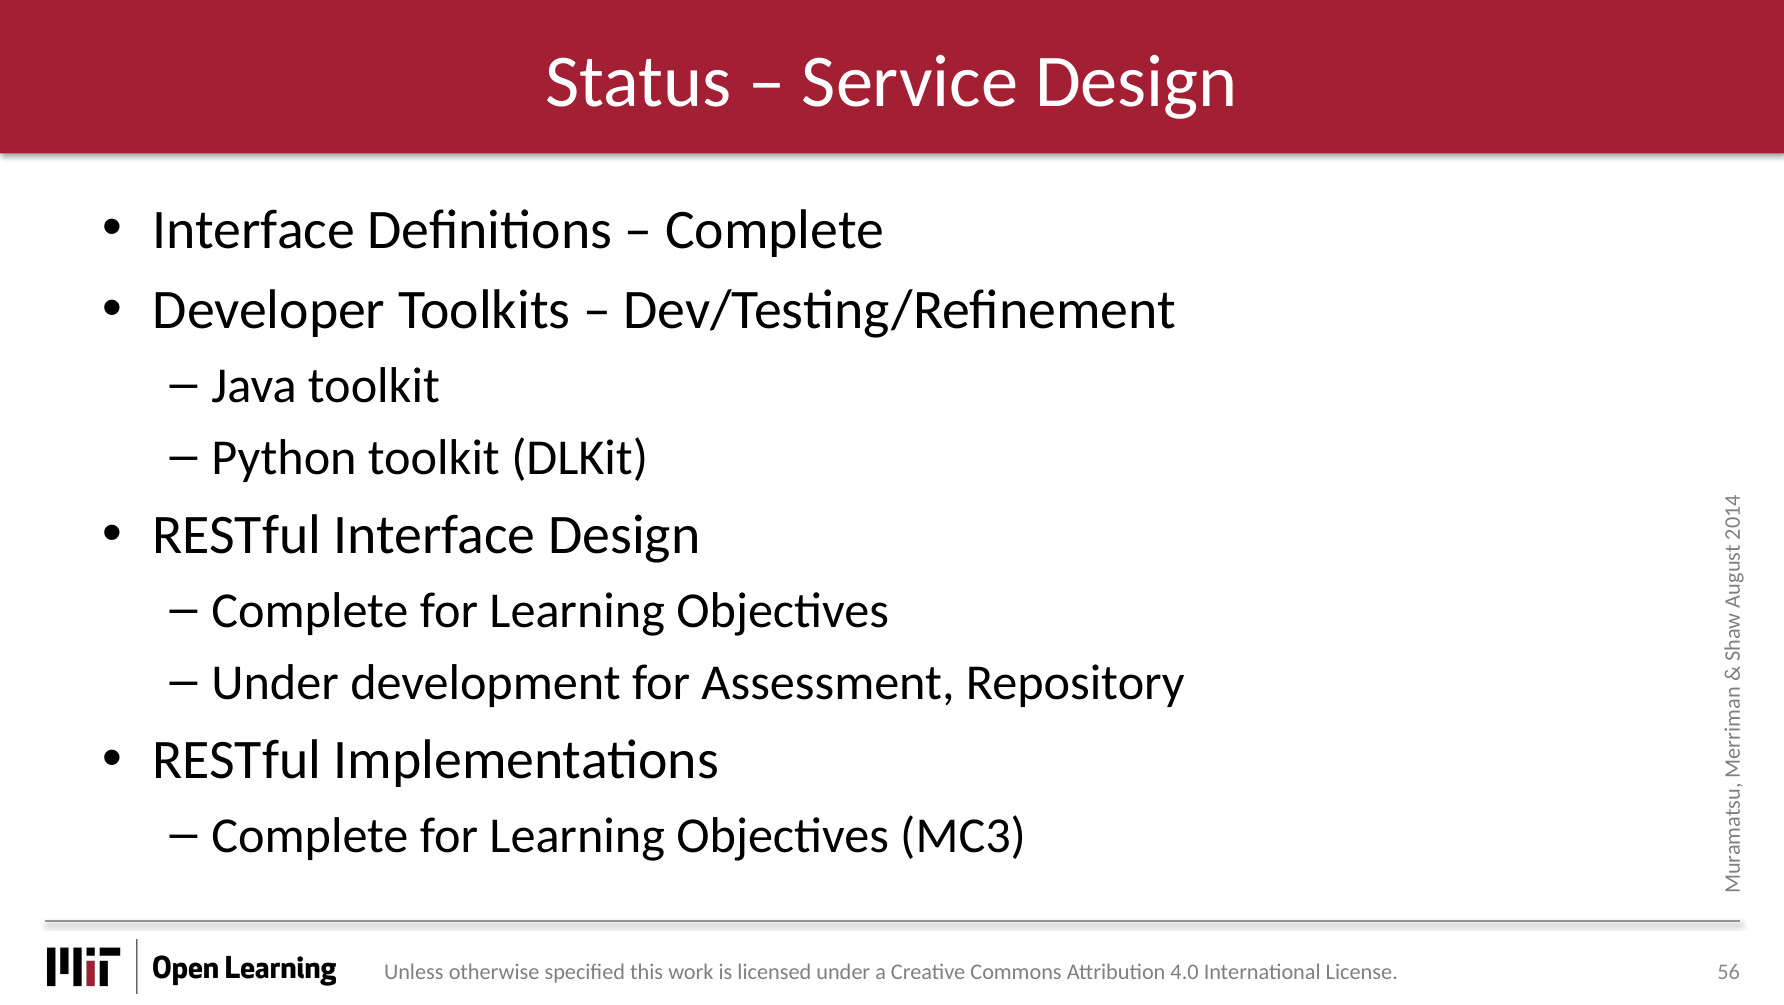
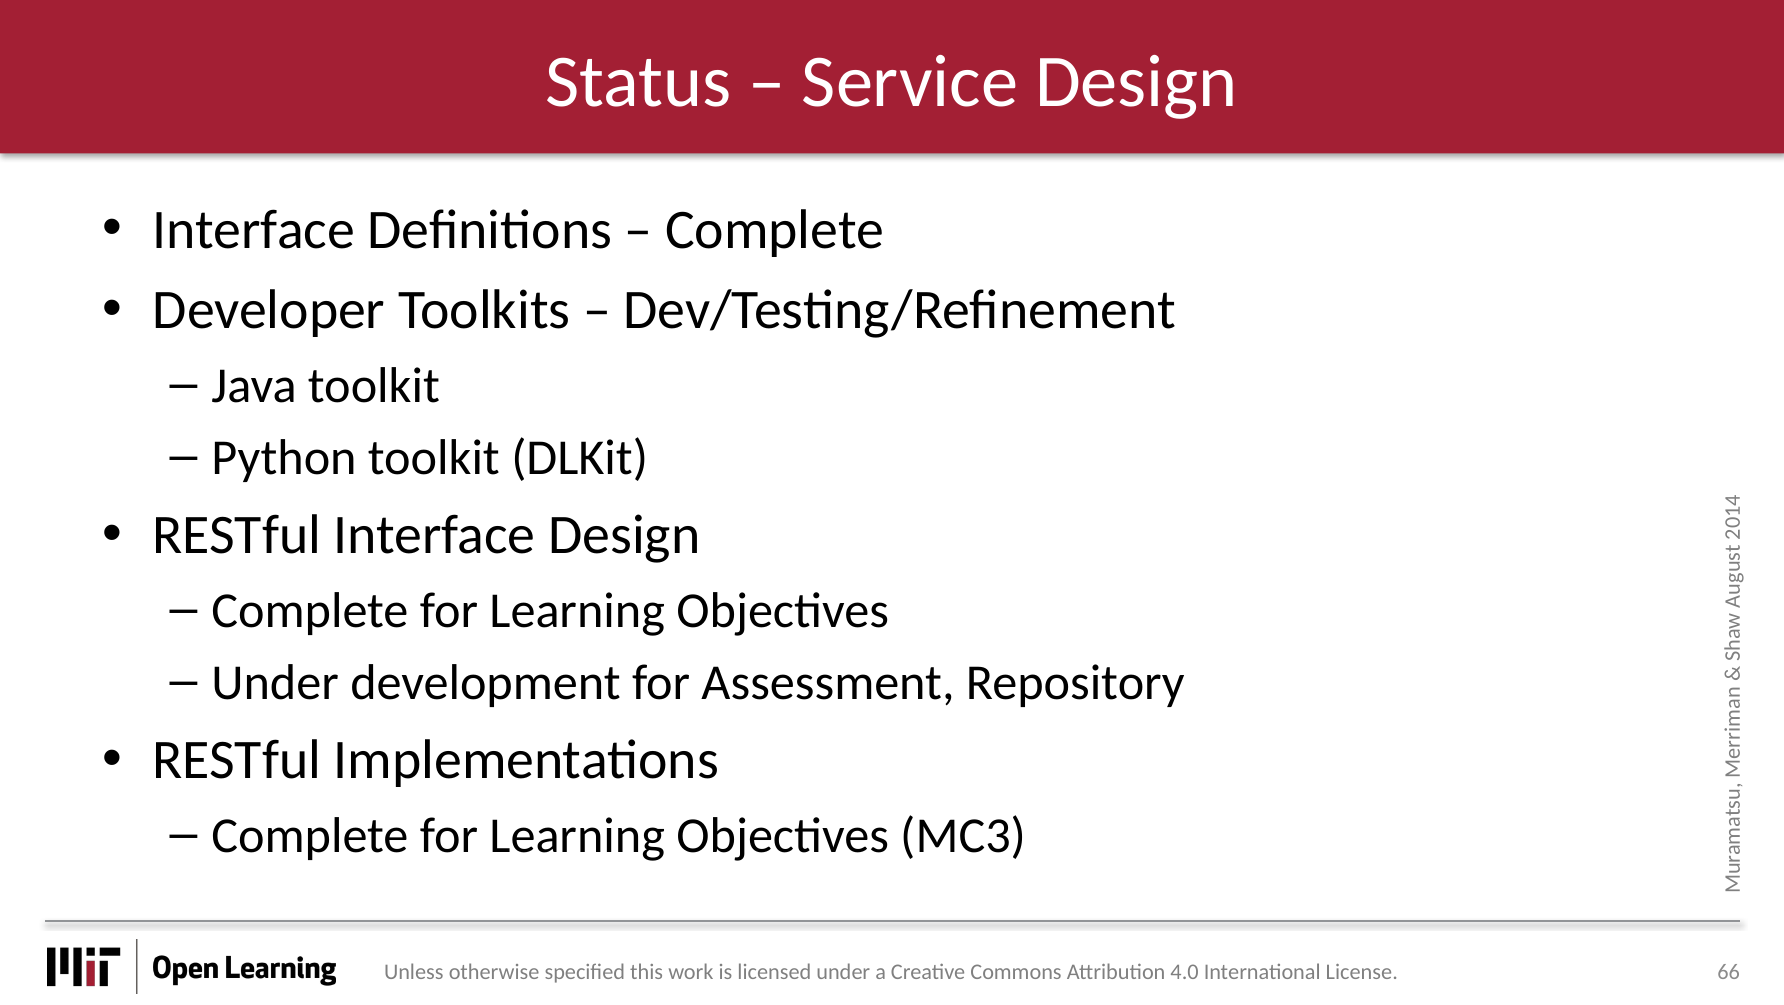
56: 56 -> 66 (1729, 972)
